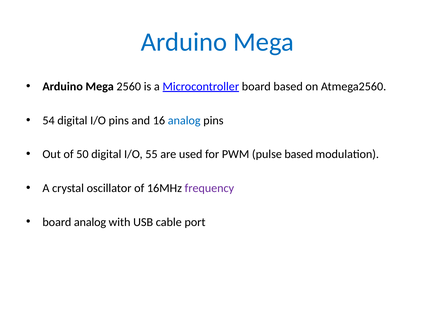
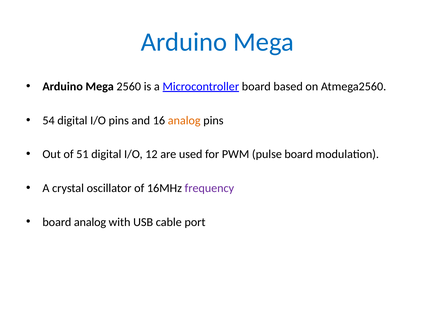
analog colour: blue -> orange (184, 121)
50: 50 -> 51 (82, 154)
55: 55 -> 12 (151, 154)
pulse based: based -> board (299, 154)
